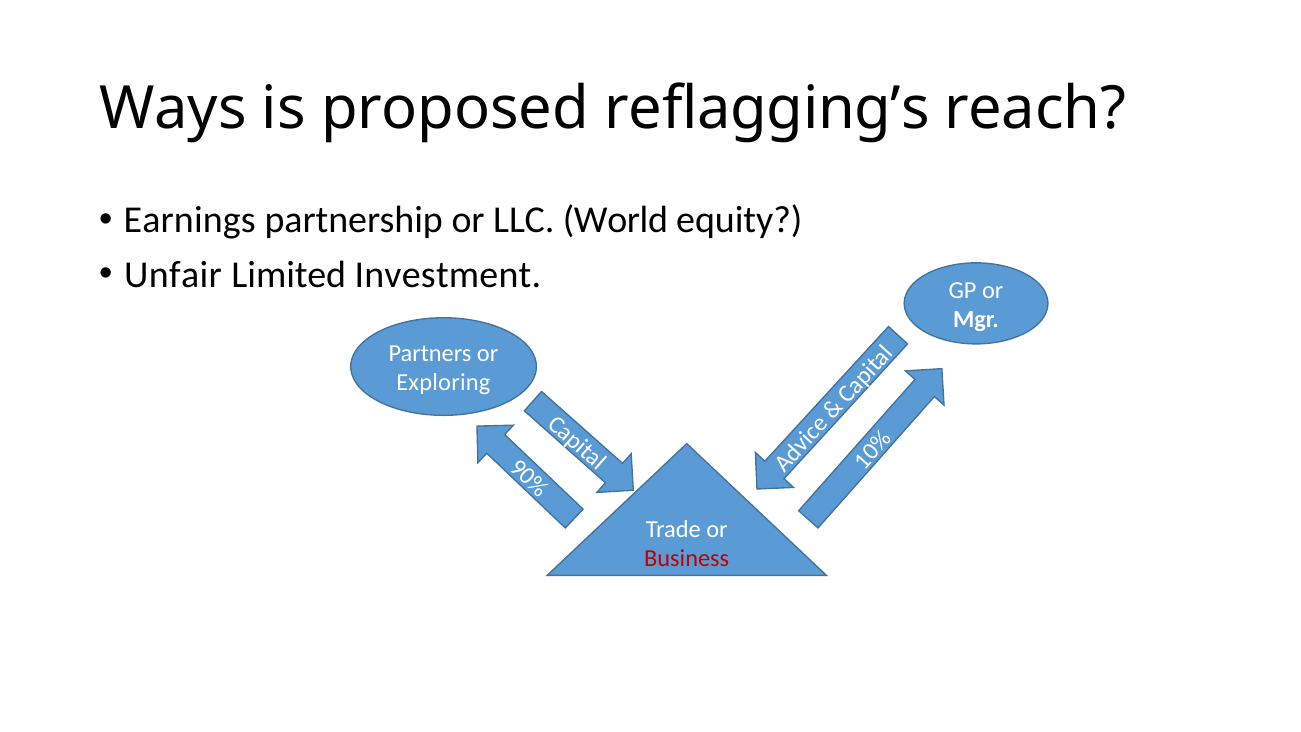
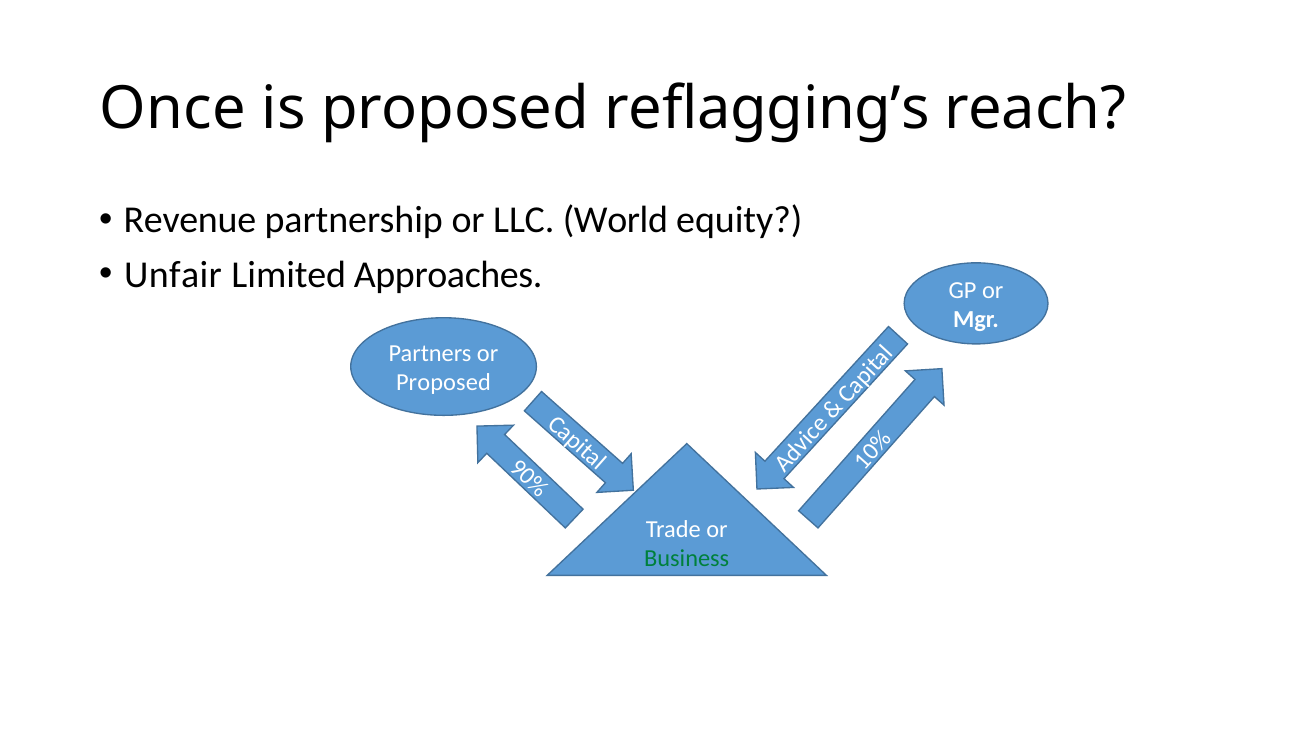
Ways: Ways -> Once (173, 109)
Earnings: Earnings -> Revenue (190, 220)
Investment: Investment -> Approaches (448, 275)
Exploring: Exploring -> Proposed (443, 383)
Business colour: red -> green (687, 559)
